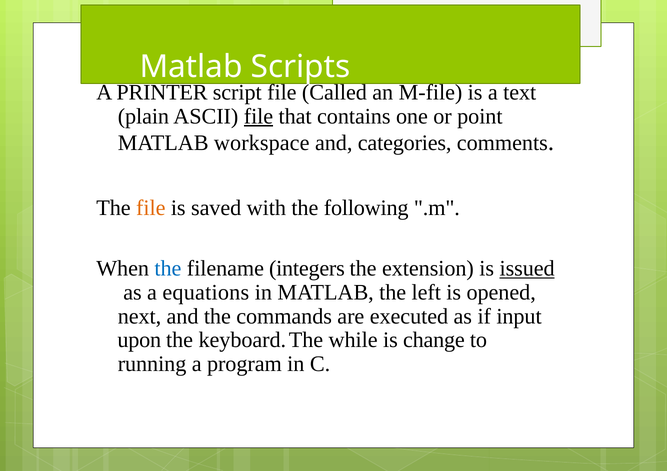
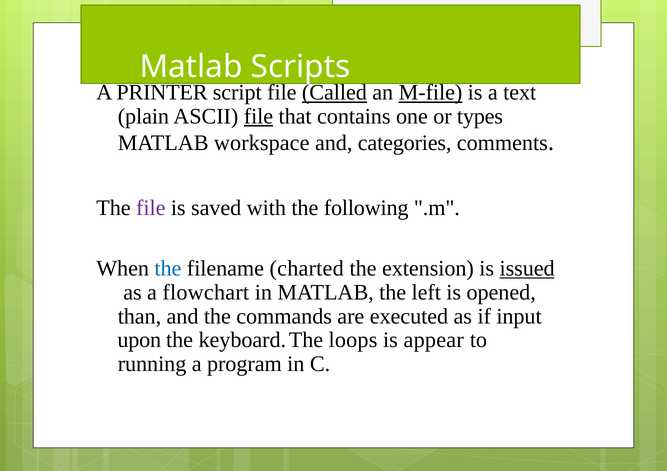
Called underline: none -> present (334, 93)
M-file underline: none -> present (430, 93)
point: point -> types (480, 116)
file colour: orange -> purple (151, 208)
integers: integers -> charted (307, 269)
equations: equations -> flowchart (206, 293)
next: next -> than (139, 316)
while: while -> loops (353, 340)
change: change -> appear (434, 340)
